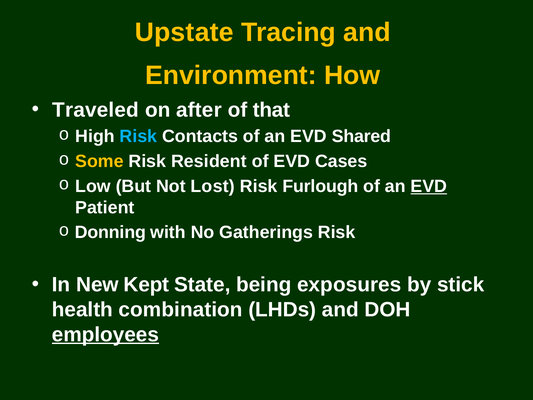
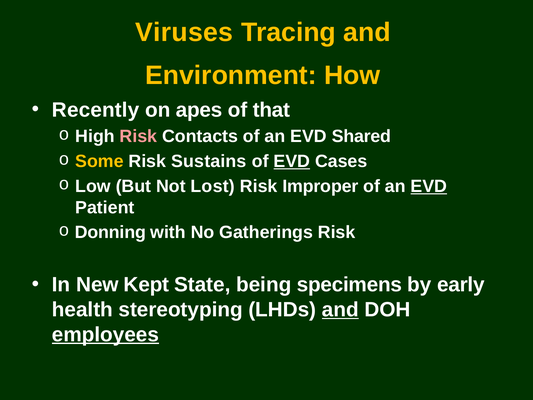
Upstate: Upstate -> Viruses (184, 32)
Traveled: Traveled -> Recently (96, 110)
after: after -> apes (199, 110)
Risk colour: light blue -> pink (138, 136)
Resident: Resident -> Sustains (209, 161)
EVD underline: none -> present (292, 161)
Furlough: Furlough -> Improper (320, 186)
exposures: exposures -> specimens (349, 285)
stick: stick -> early (461, 285)
combination: combination -> stereotyping (181, 309)
and underline: none -> present (340, 309)
